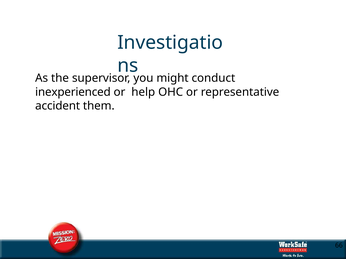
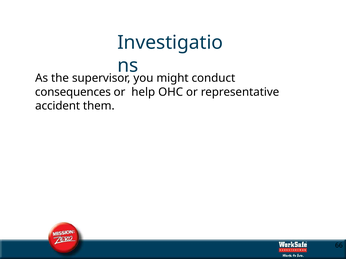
inexperienced: inexperienced -> consequences (73, 92)
